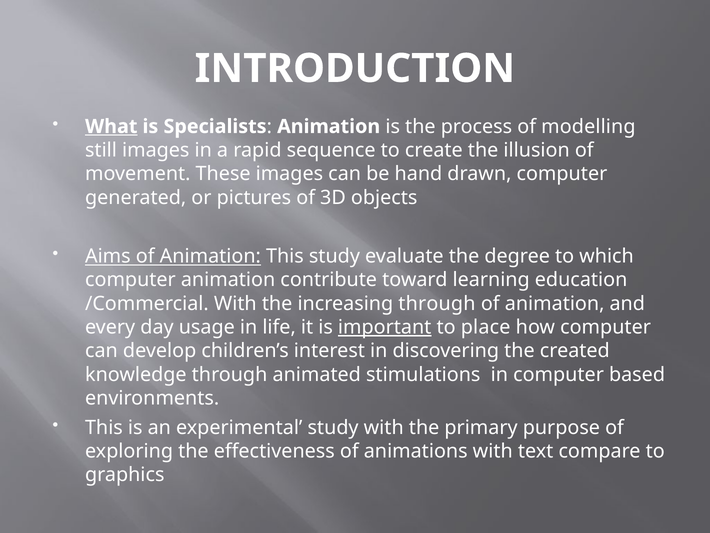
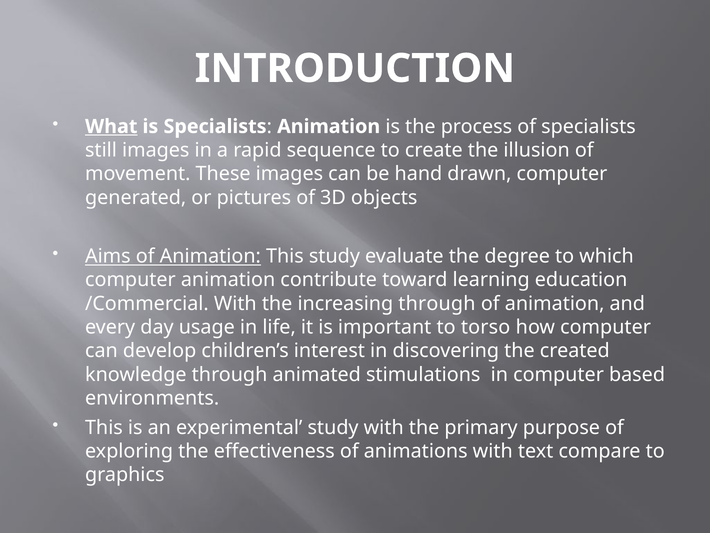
of modelling: modelling -> specialists (588, 126)
important underline: present -> none (385, 327)
place: place -> torso (486, 327)
